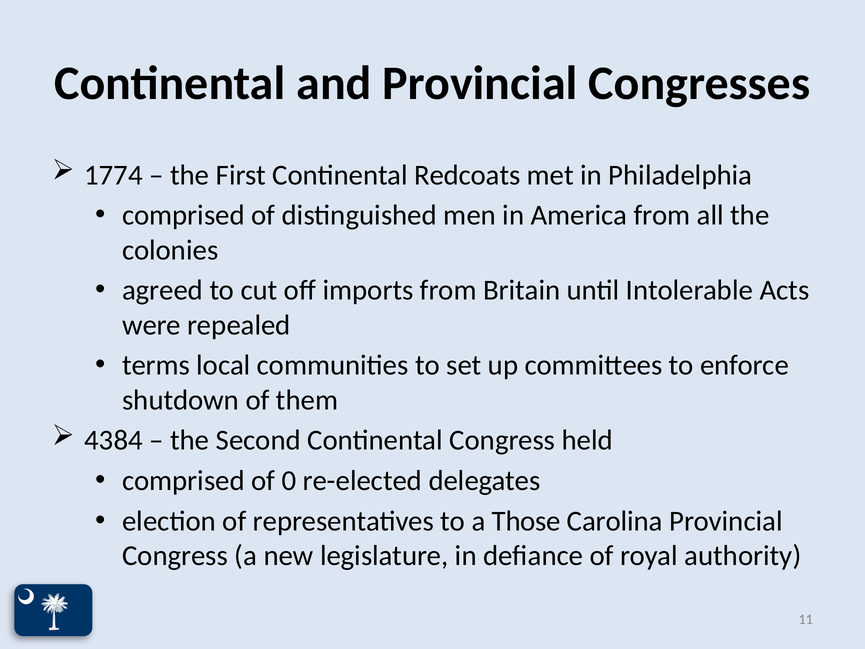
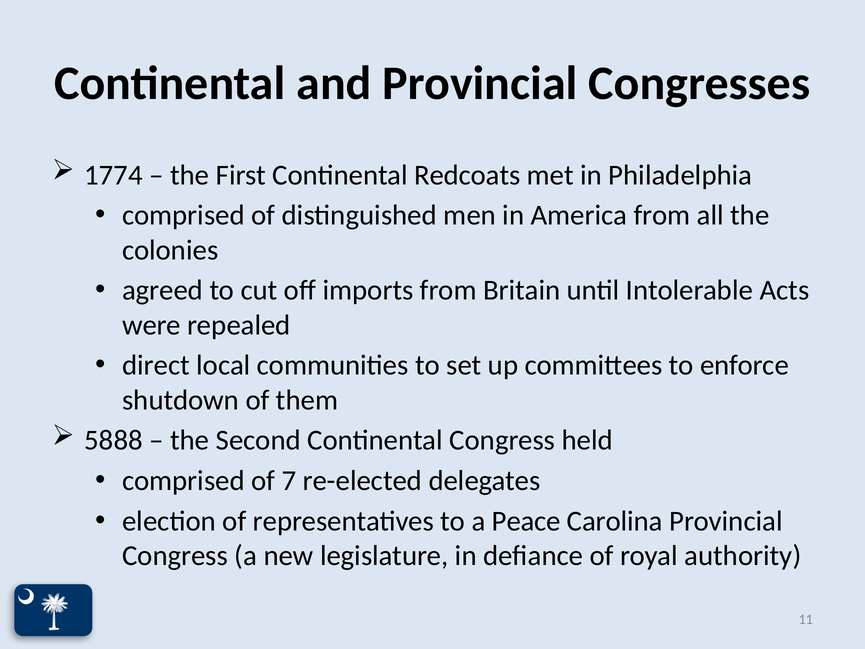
terms: terms -> direct (156, 365)
4384: 4384 -> 5888 (114, 440)
0: 0 -> 7 (289, 481)
Those: Those -> Peace (526, 521)
